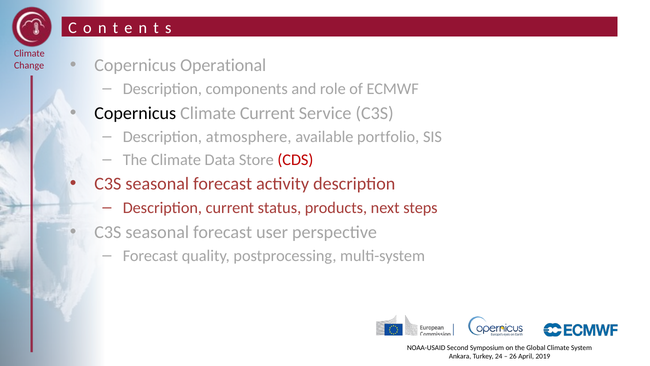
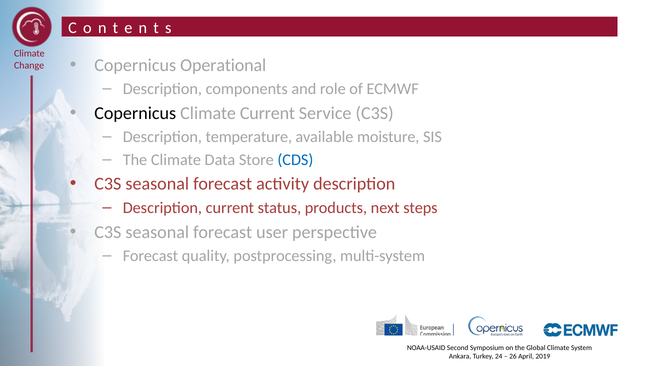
atmosphere: atmosphere -> temperature (249, 137)
portfolio: portfolio -> moisture (388, 137)
CDS colour: red -> blue (295, 160)
